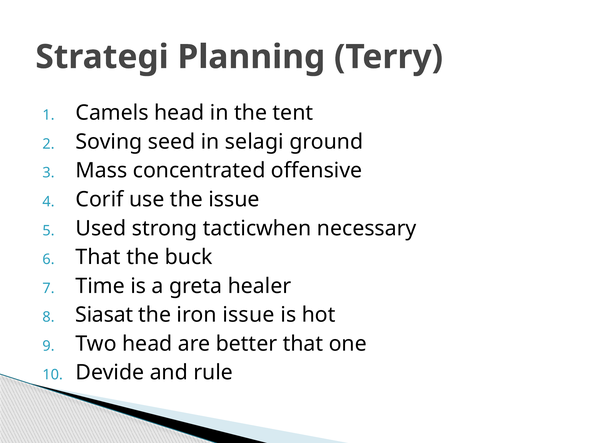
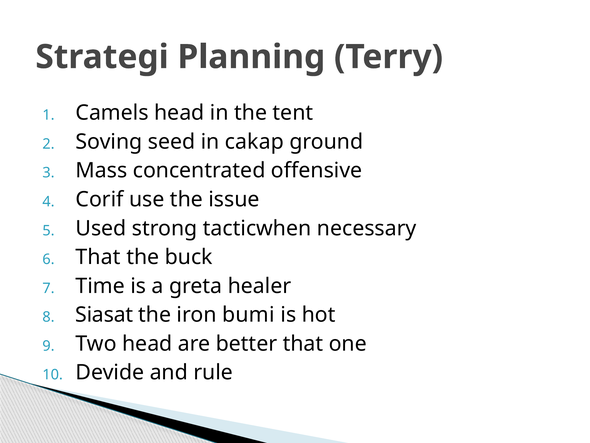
selagi: selagi -> cakap (254, 142)
iron issue: issue -> bumi (248, 315)
